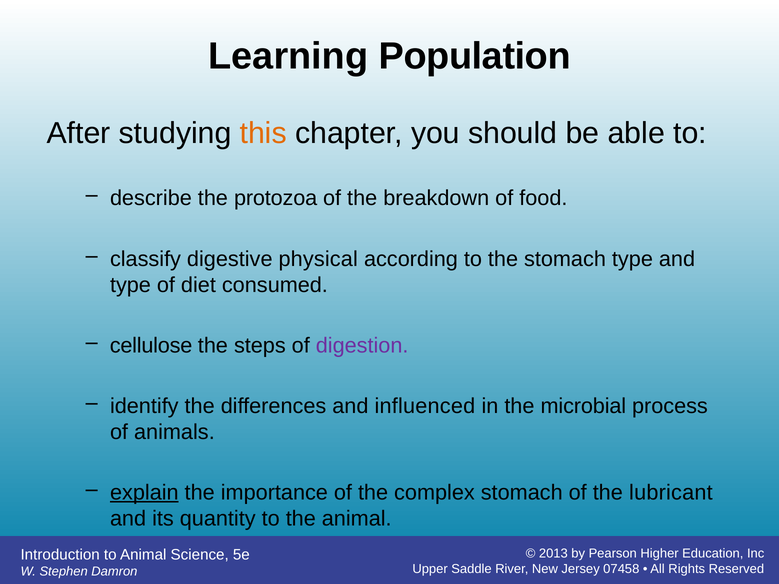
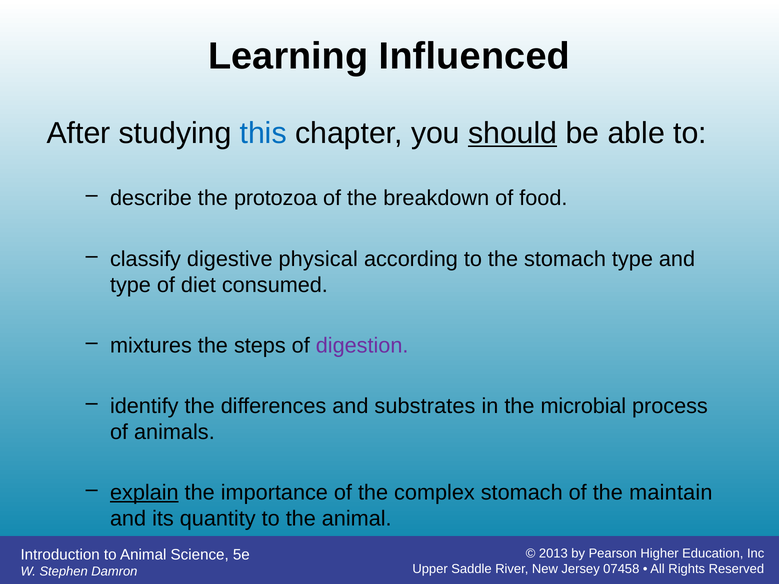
Population: Population -> Influenced (474, 56)
this colour: orange -> blue (263, 133)
should underline: none -> present (513, 133)
cellulose: cellulose -> mixtures (151, 346)
influenced: influenced -> substrates (425, 406)
lubricant: lubricant -> maintain (671, 493)
